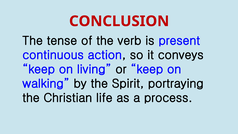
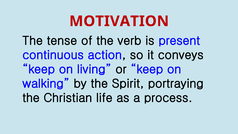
CONCLUSION: CONCLUSION -> MOTIVATION (119, 21)
